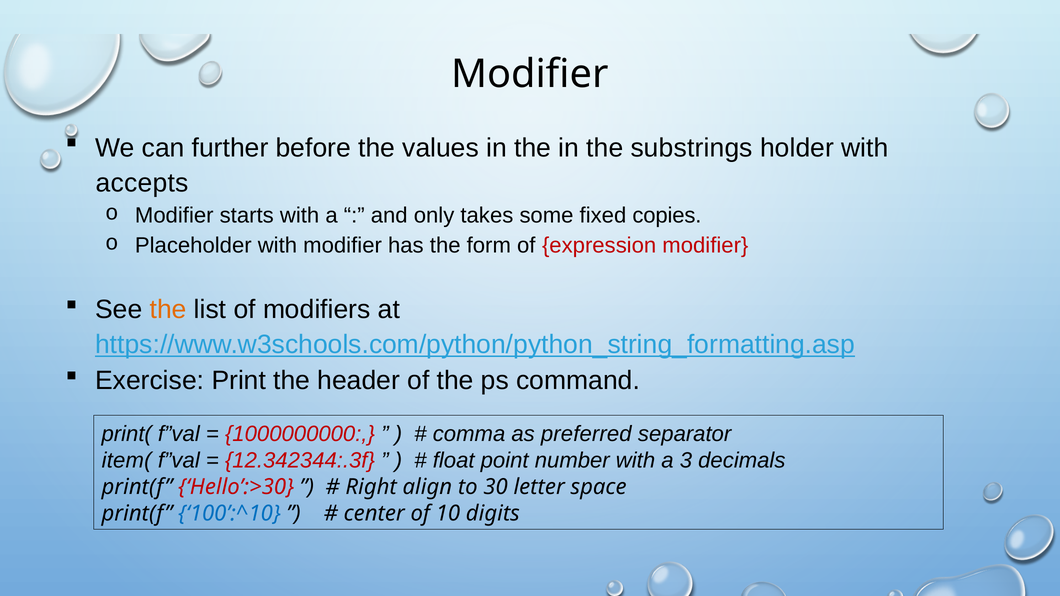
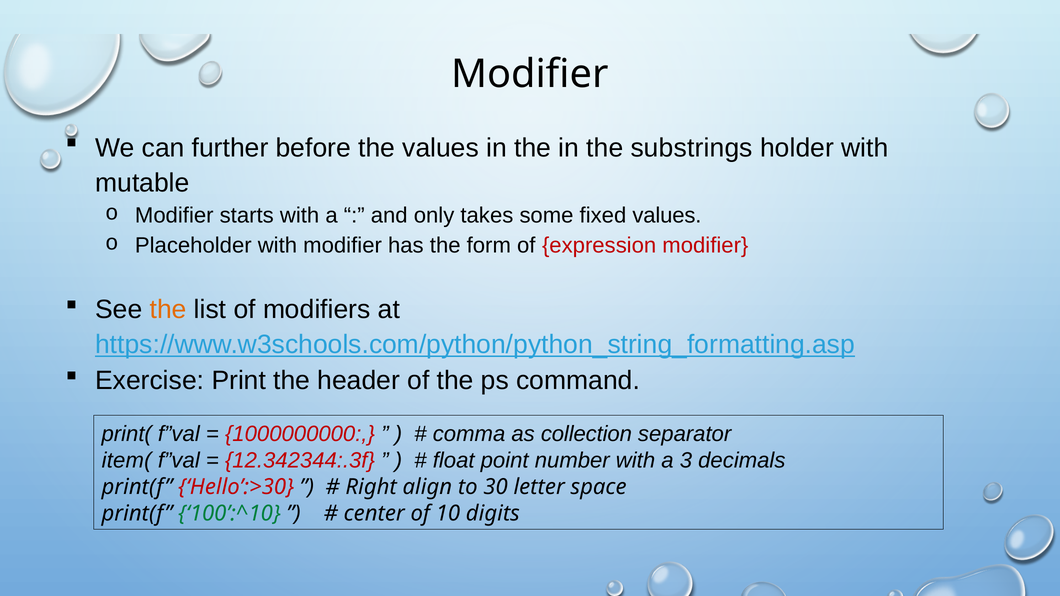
accepts: accepts -> mutable (142, 183)
fixed copies: copies -> values (667, 215)
preferred: preferred -> collection (586, 434)
100’:^10 colour: blue -> green (229, 514)
